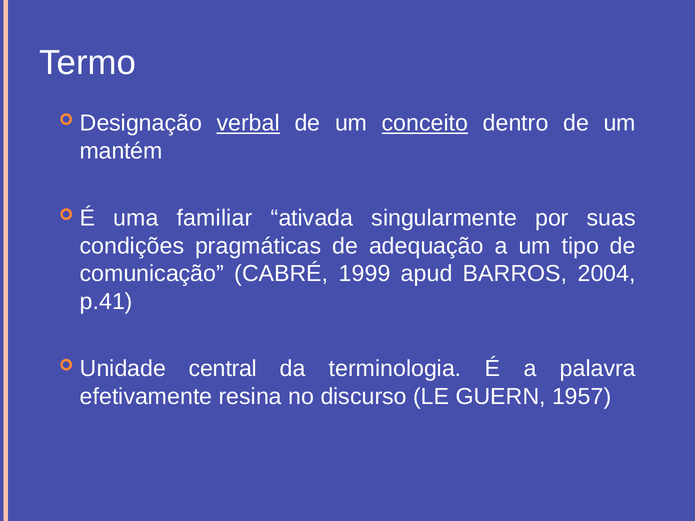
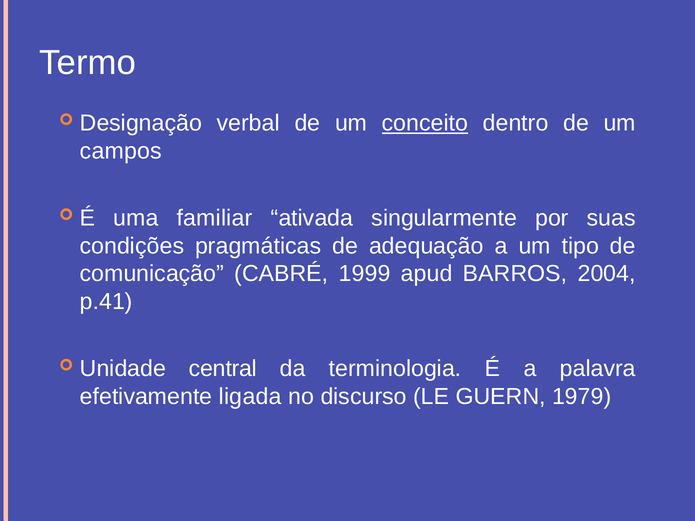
verbal underline: present -> none (248, 123)
mantém: mantém -> campos (121, 151)
resina: resina -> ligada (250, 397)
1957: 1957 -> 1979 (582, 397)
